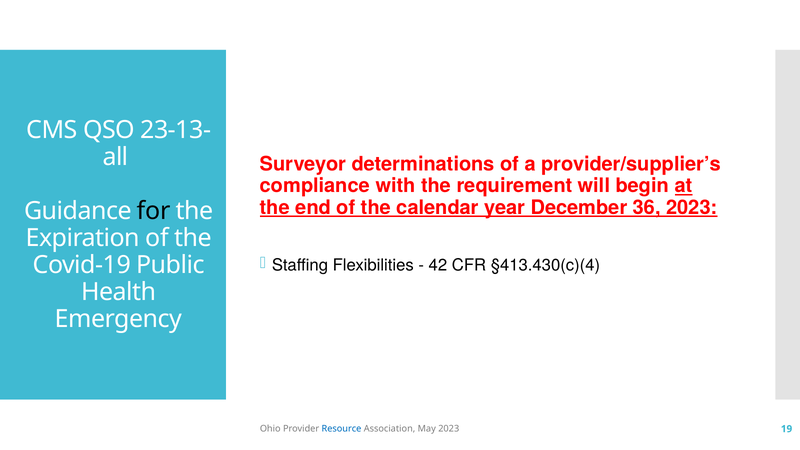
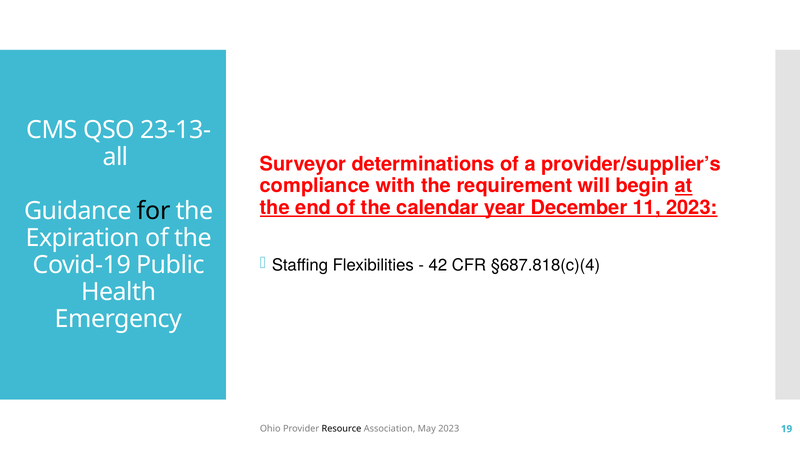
36: 36 -> 11 (647, 207)
§413.430(c)(4: §413.430(c)(4 -> §687.818(c)(4 (545, 265)
Resource colour: blue -> black (341, 429)
